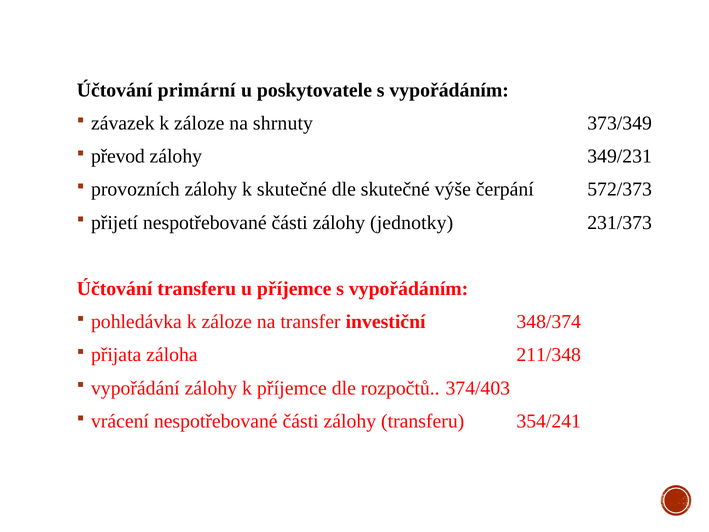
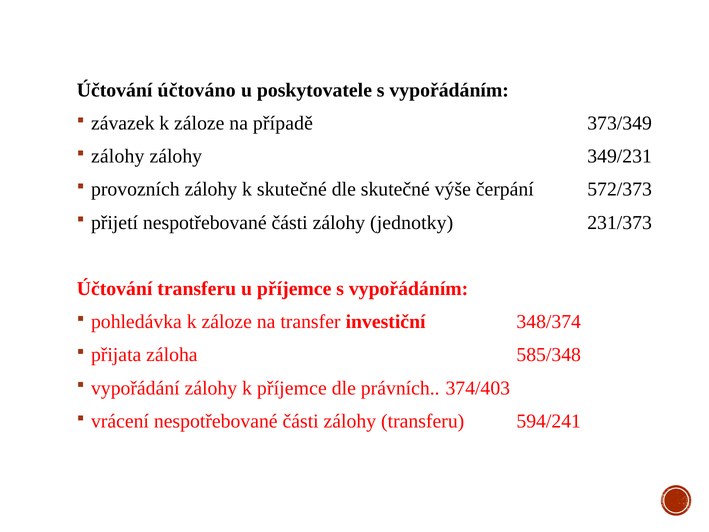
primární: primární -> účtováno (197, 90)
shrnuty: shrnuty -> případě (283, 123)
převod: převod -> zálohy (118, 156)
211/348: 211/348 -> 585/348 (549, 355)
rozpočtů: rozpočtů -> právních (400, 388)
354/241: 354/241 -> 594/241 (549, 421)
